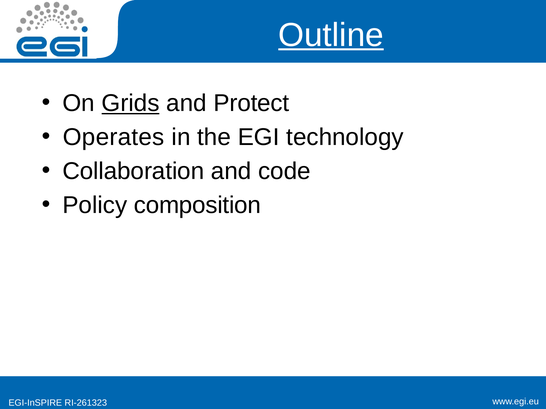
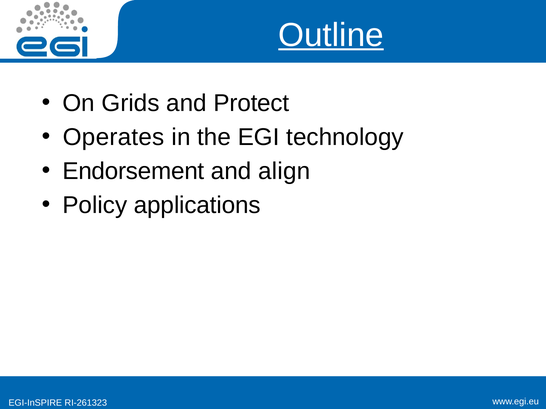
Grids underline: present -> none (131, 103)
Collaboration: Collaboration -> Endorsement (133, 171)
code: code -> align (284, 171)
composition: composition -> applications (197, 205)
